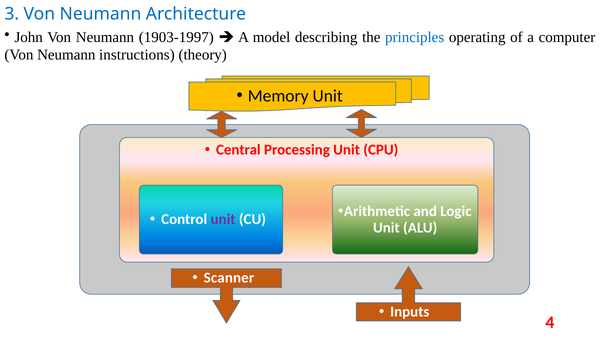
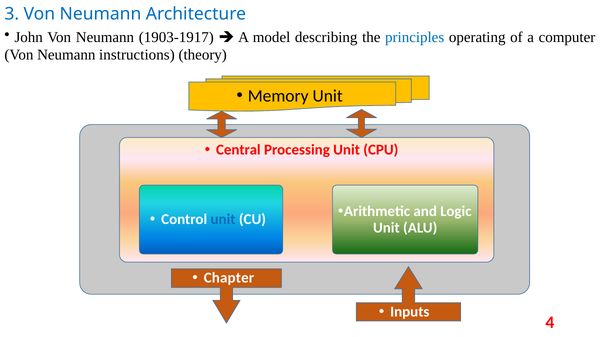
1903-1997: 1903-1997 -> 1903-1917 (176, 37)
unit colour: purple -> blue (223, 220)
Scanner: Scanner -> Chapter (229, 278)
